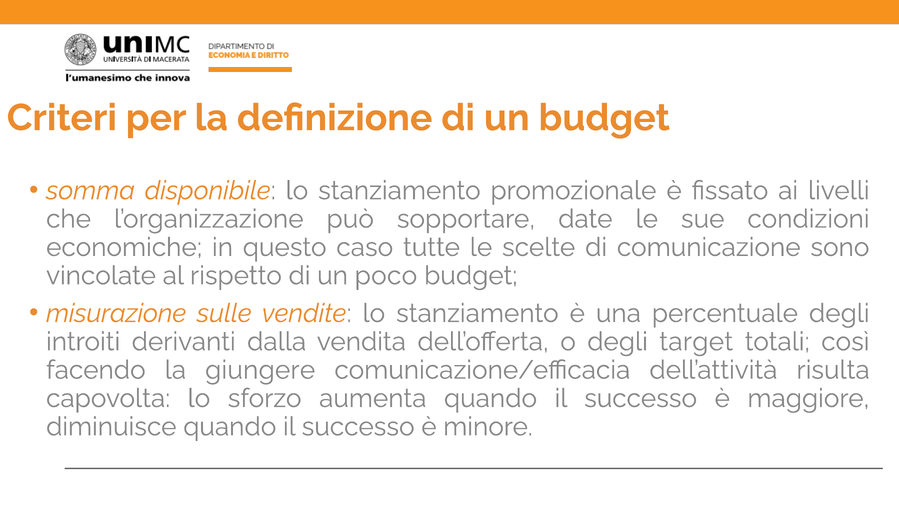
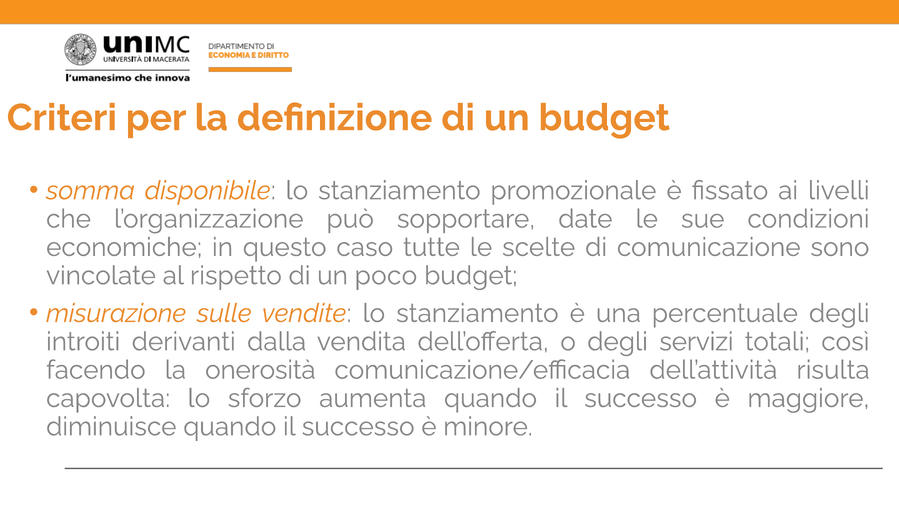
target: target -> servizi (696, 341)
giungere: giungere -> onerosità (260, 370)
